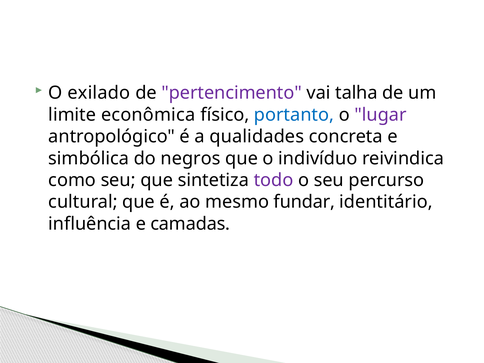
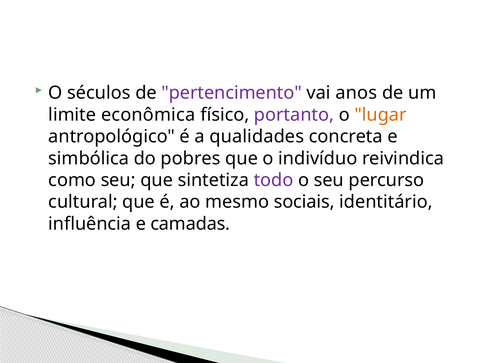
exilado: exilado -> séculos (99, 93)
talha: talha -> anos (356, 93)
portanto colour: blue -> purple (294, 115)
lugar colour: purple -> orange (380, 115)
negros: negros -> pobres (191, 158)
fundar: fundar -> sociais (304, 202)
